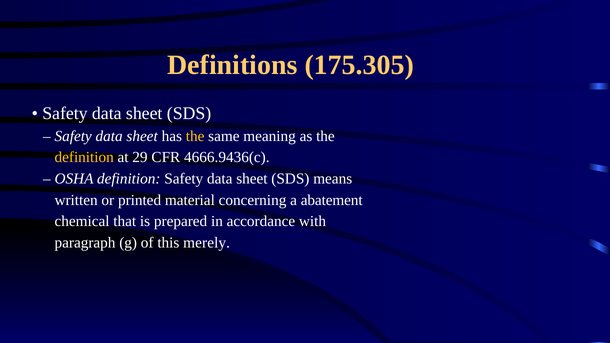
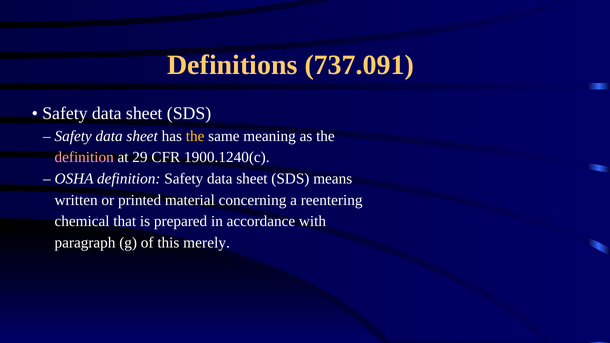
175.305: 175.305 -> 737.091 (359, 65)
definition colour: yellow -> pink (84, 157)
4666.9436(c: 4666.9436(c -> 1900.1240(c (227, 157)
abatement: abatement -> reentering (332, 200)
